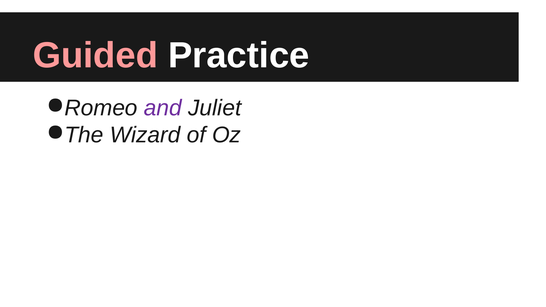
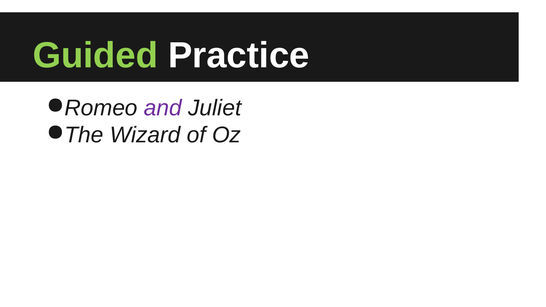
Guided colour: pink -> light green (95, 56)
